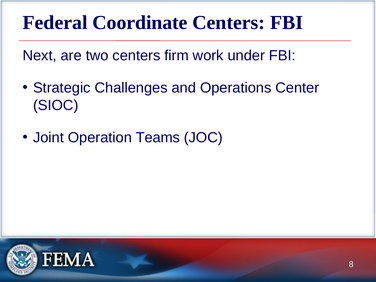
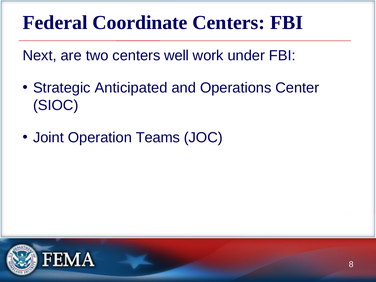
firm: firm -> well (177, 56)
Challenges: Challenges -> Anticipated (131, 88)
